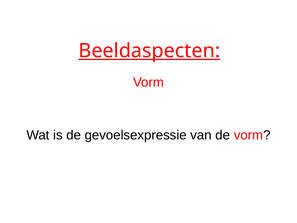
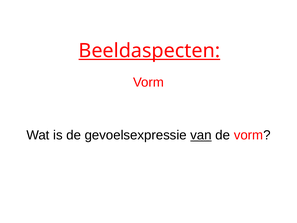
van underline: none -> present (201, 135)
